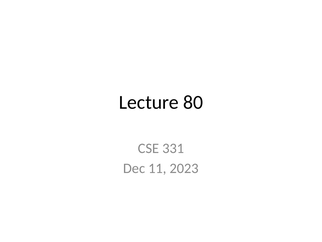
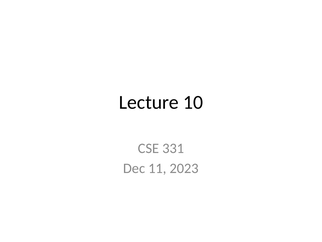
80: 80 -> 10 (193, 102)
